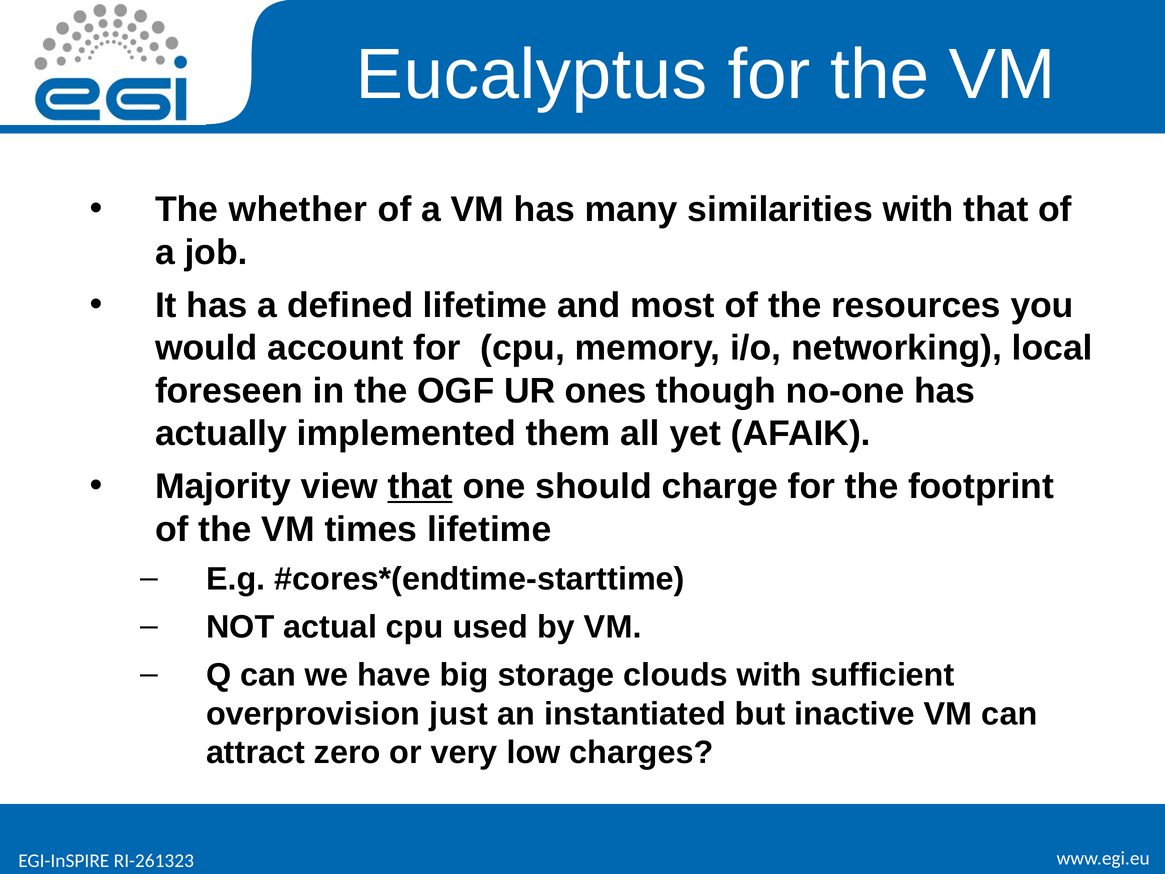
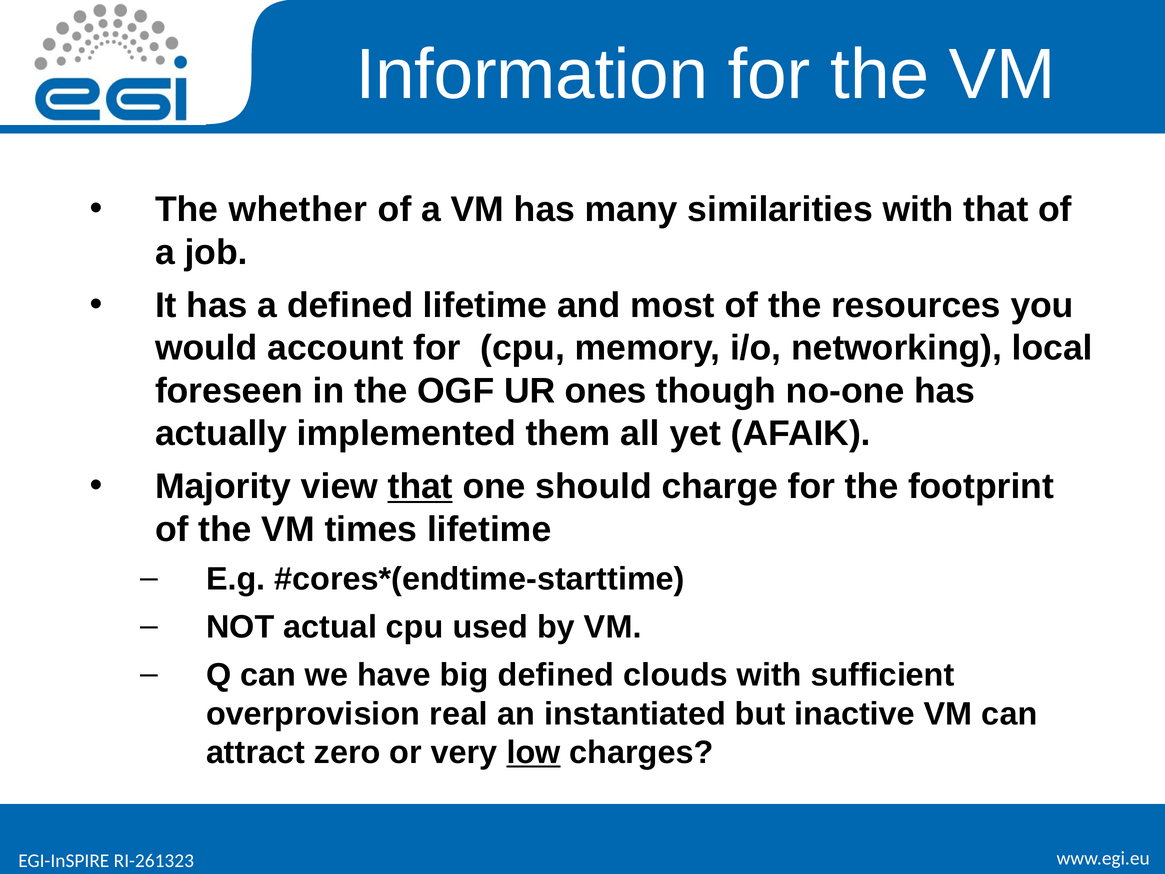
Eucalyptus: Eucalyptus -> Information (532, 75)
big storage: storage -> defined (556, 675)
just: just -> real (459, 714)
low underline: none -> present (534, 752)
